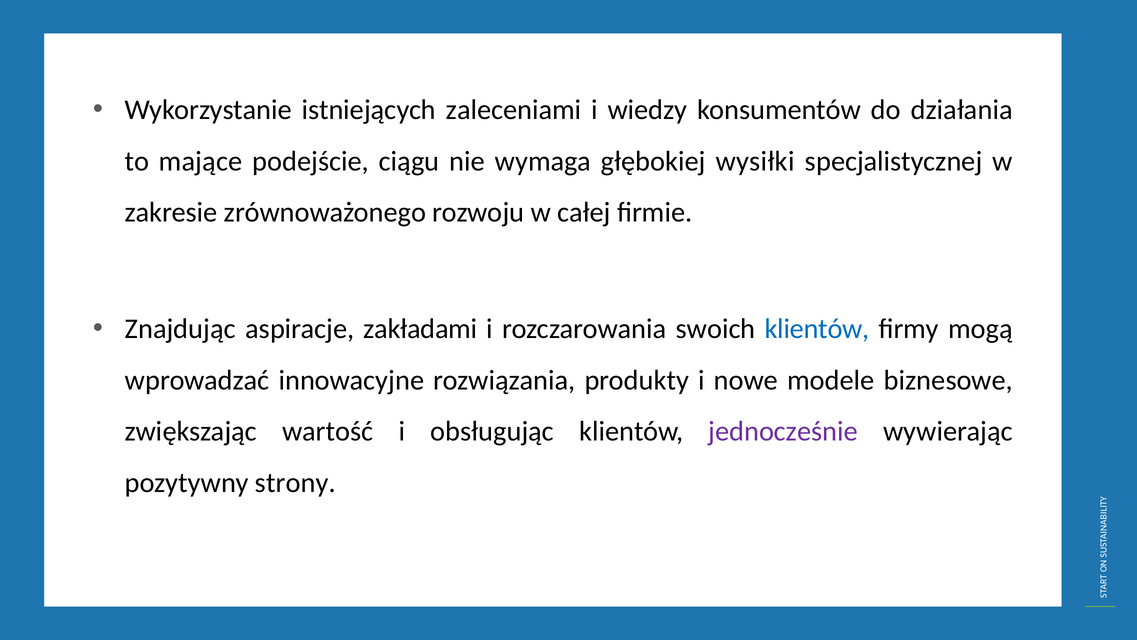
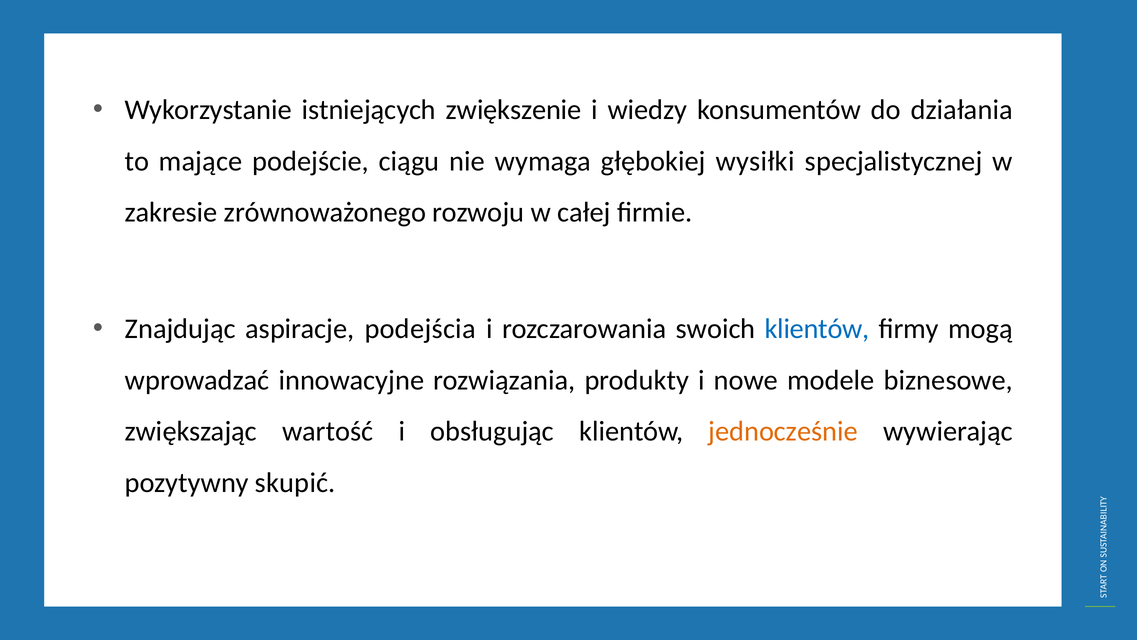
zaleceniami: zaleceniami -> zwiększenie (514, 110)
zakładami: zakładami -> podejścia (420, 329)
jednocześnie colour: purple -> orange (783, 431)
strony: strony -> skupić (295, 482)
